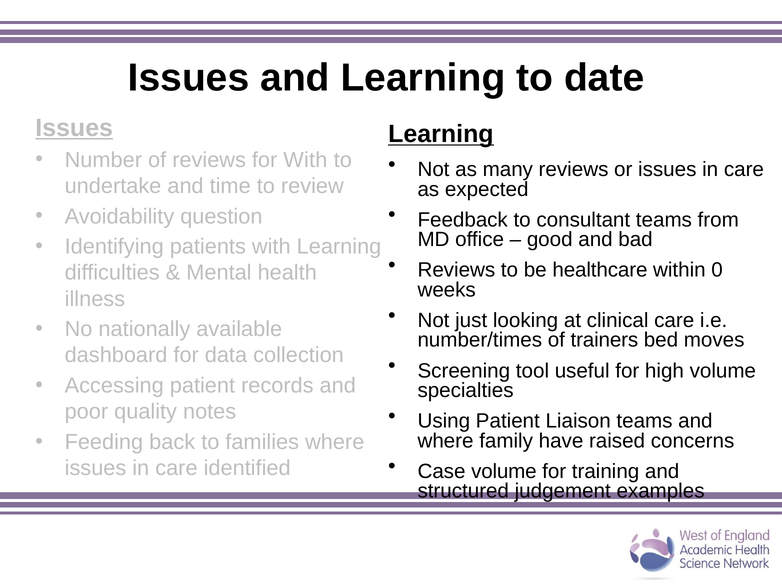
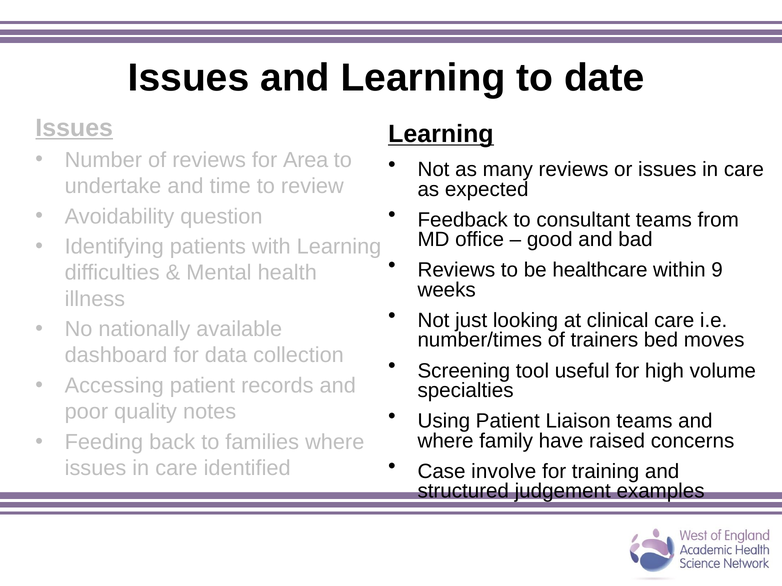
for With: With -> Area (306, 160)
0: 0 -> 9 (717, 270)
Case volume: volume -> involve (504, 472)
